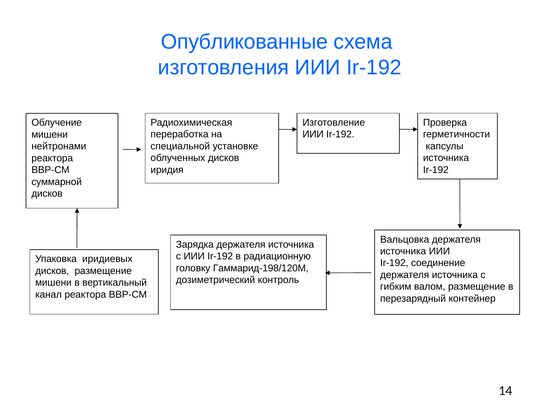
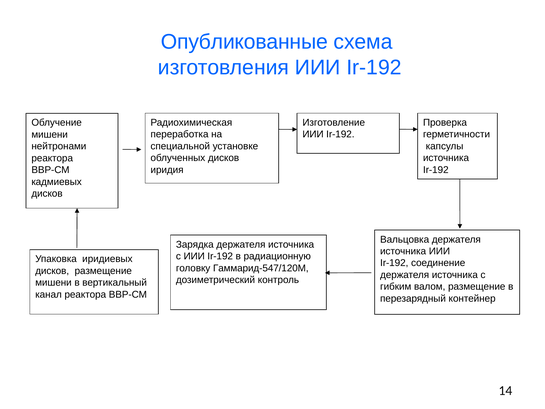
суммарной: суммарной -> кадмиевых (57, 182)
Гаммарид-198/120М: Гаммарид-198/120М -> Гаммарид-547/120М (261, 268)
